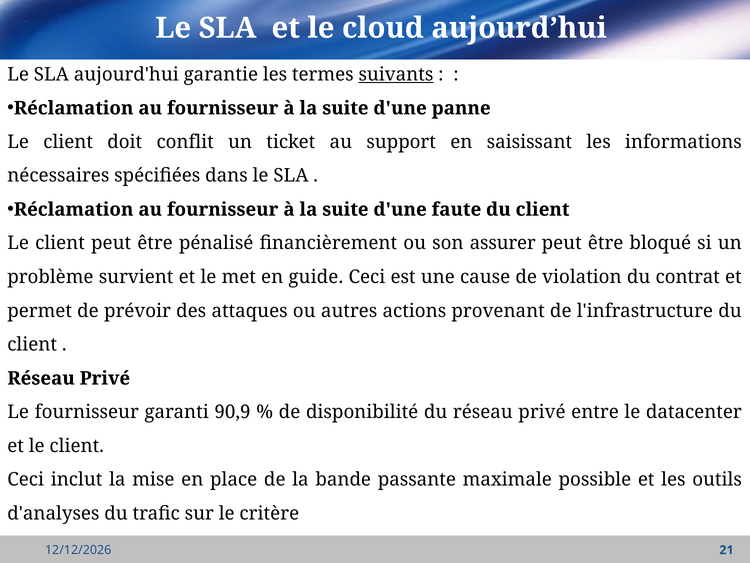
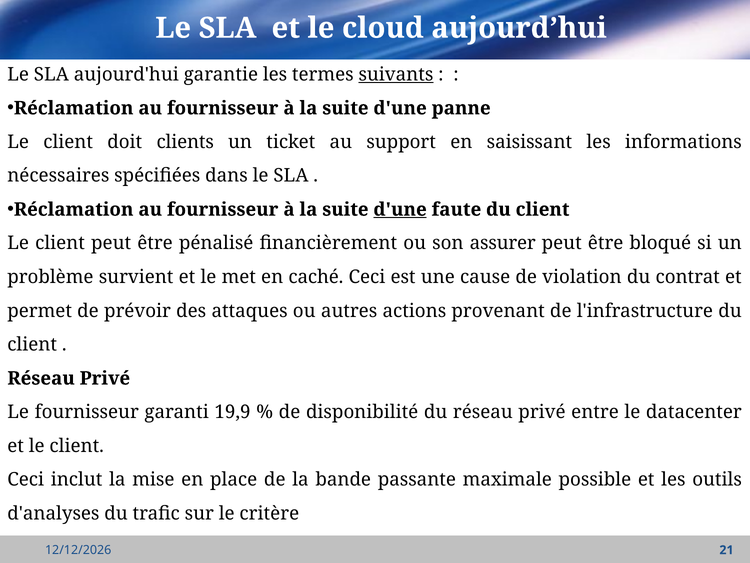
conflit: conflit -> clients (185, 142)
d'une underline: none -> present (400, 209)
guide: guide -> caché (316, 277)
90,9: 90,9 -> 19,9 (233, 412)
